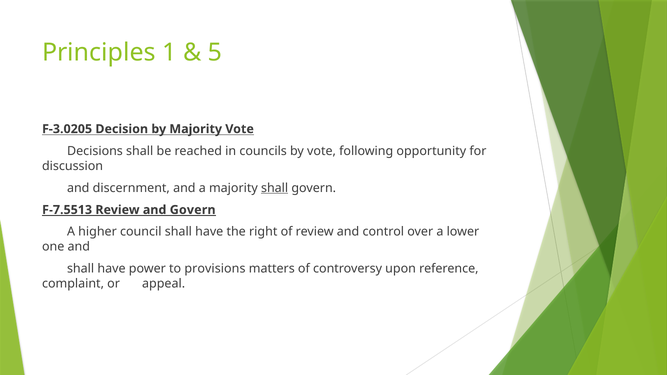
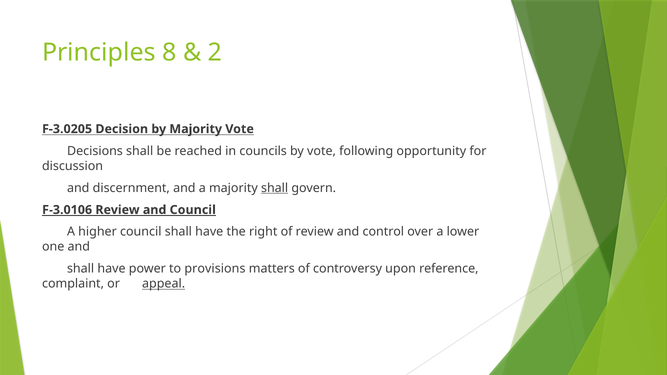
1: 1 -> 8 (169, 53)
5: 5 -> 2 (215, 53)
F-7.5513: F-7.5513 -> F-3.0106 (67, 210)
and Govern: Govern -> Council (193, 210)
appeal underline: none -> present (164, 284)
